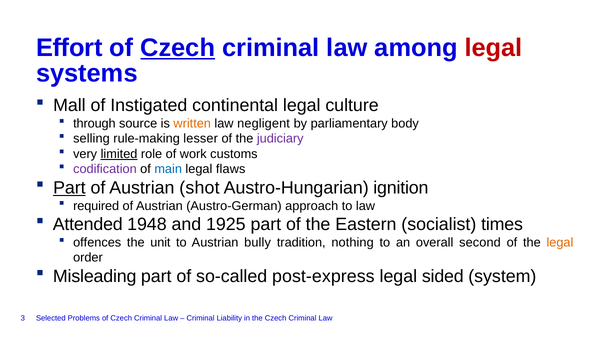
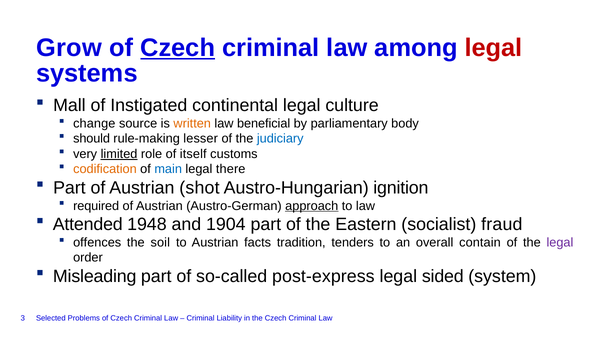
Effort: Effort -> Grow (69, 48)
through: through -> change (94, 124)
negligent: negligent -> beneficial (264, 124)
selling: selling -> should (92, 139)
judiciary colour: purple -> blue (280, 139)
work: work -> itself (193, 154)
codification colour: purple -> orange (105, 169)
flaws: flaws -> there (231, 169)
Part underline: present -> none (69, 188)
approach underline: none -> present (312, 206)
1925: 1925 -> 1904 (226, 225)
times: times -> fraud (502, 225)
unit: unit -> soil (160, 243)
bully: bully -> facts (258, 243)
nothing: nothing -> tenders (353, 243)
second: second -> contain (480, 243)
legal colour: orange -> purple (560, 243)
